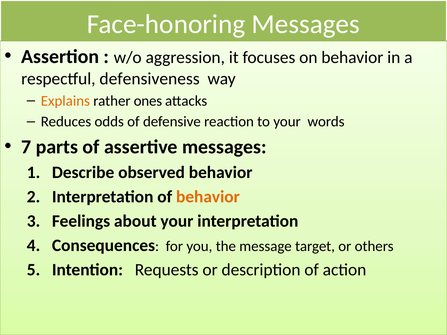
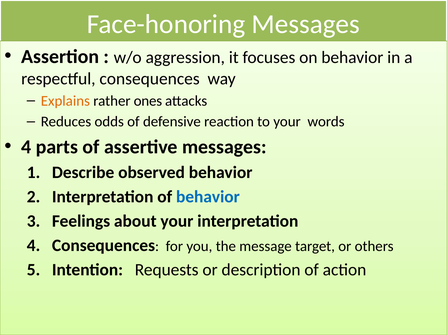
respectful defensiveness: defensiveness -> consequences (150, 79)
7: 7 -> 4 (26, 147)
behavior colour: orange -> blue (208, 197)
